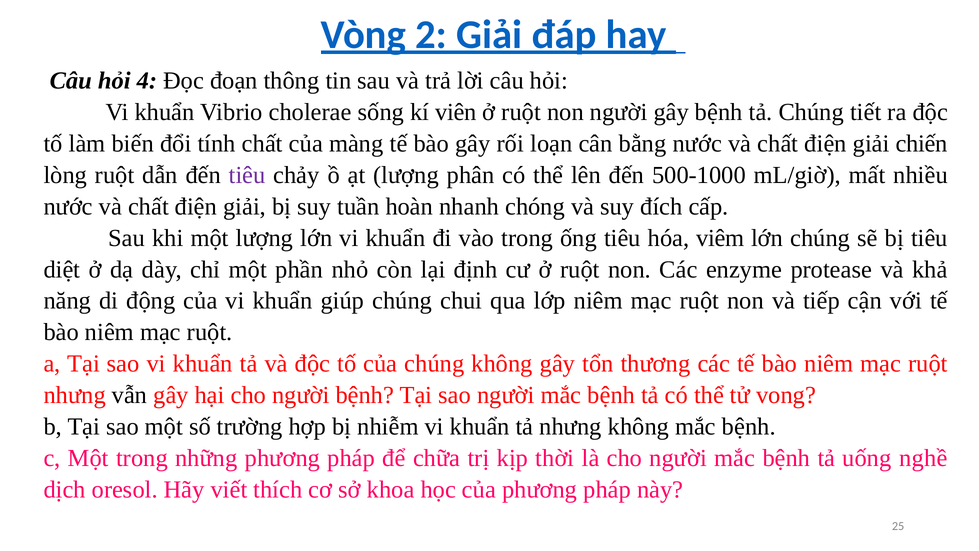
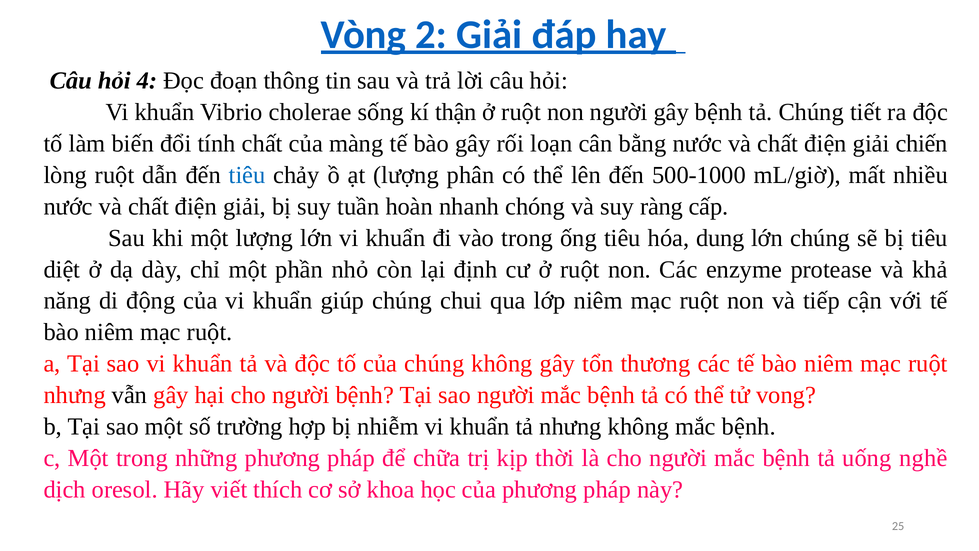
viên: viên -> thận (456, 112)
tiêu colour: purple -> blue (247, 175)
đích: đích -> ràng (662, 206)
viêm: viêm -> dung (720, 238)
